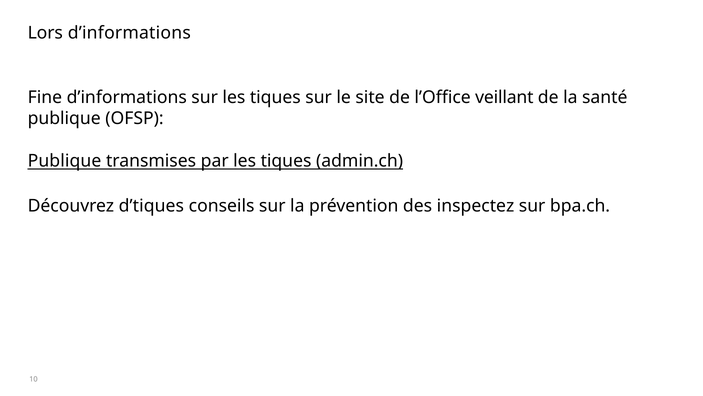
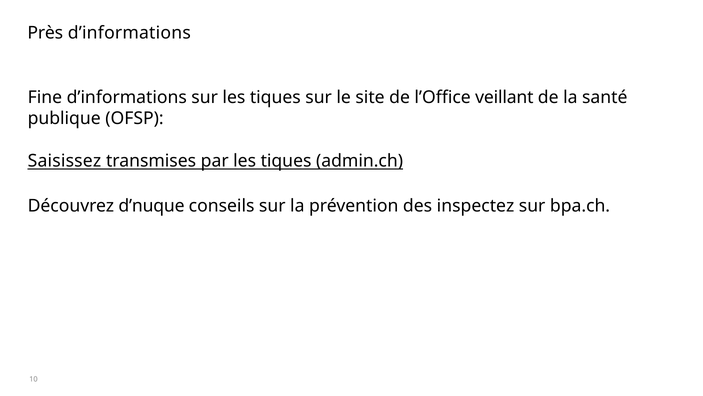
Lors: Lors -> Près (45, 33)
Publique: Publique -> Saisissez (64, 161)
d’tiques: d’tiques -> d’nuque (151, 206)
